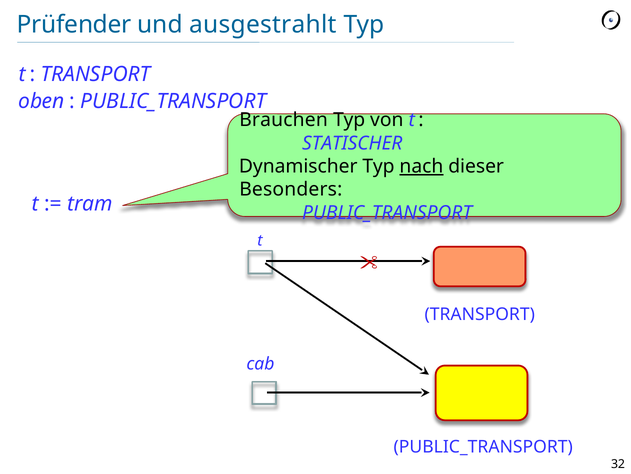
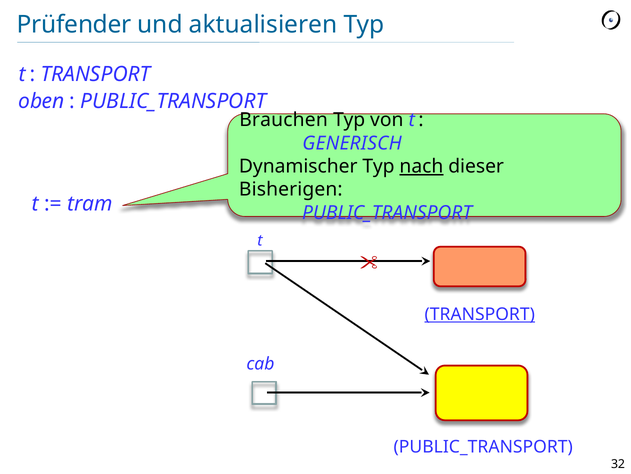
ausgestrahlt: ausgestrahlt -> aktualisieren (263, 25)
STATISCHER: STATISCHER -> GENERISCH (352, 143)
Besonders: Besonders -> Bisherigen (291, 189)
TRANSPORT underline: none -> present (480, 314)
